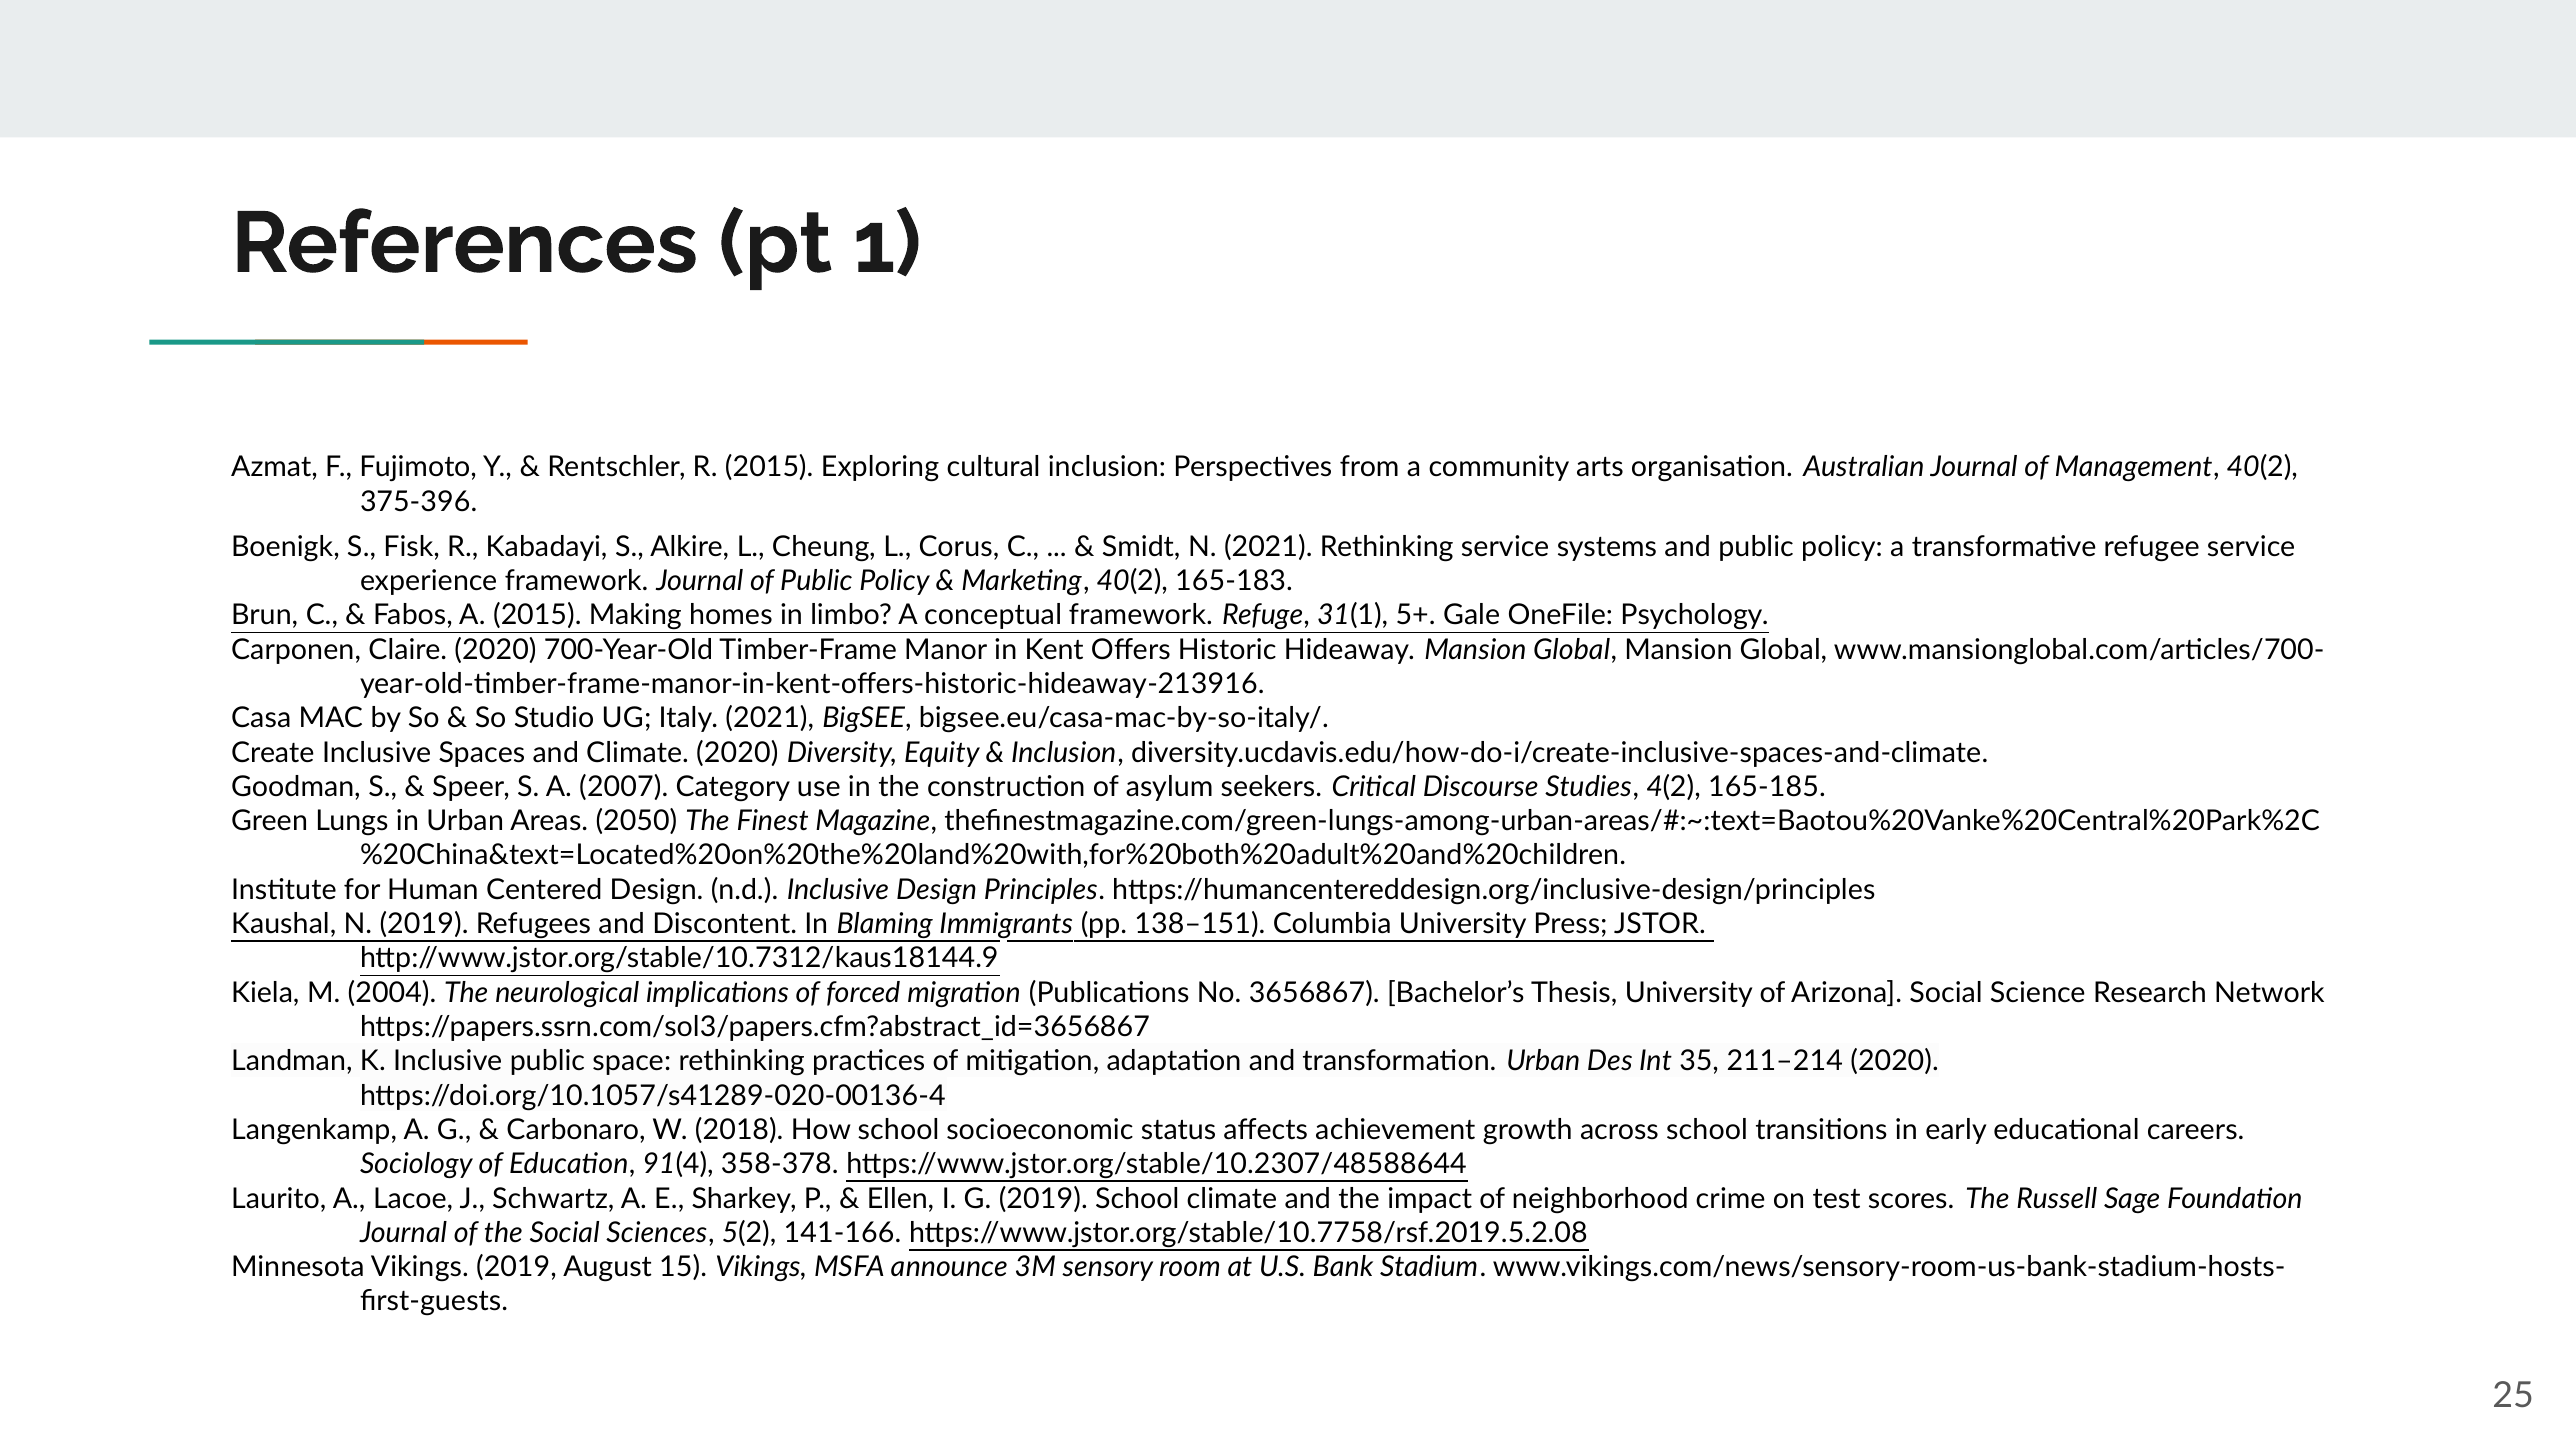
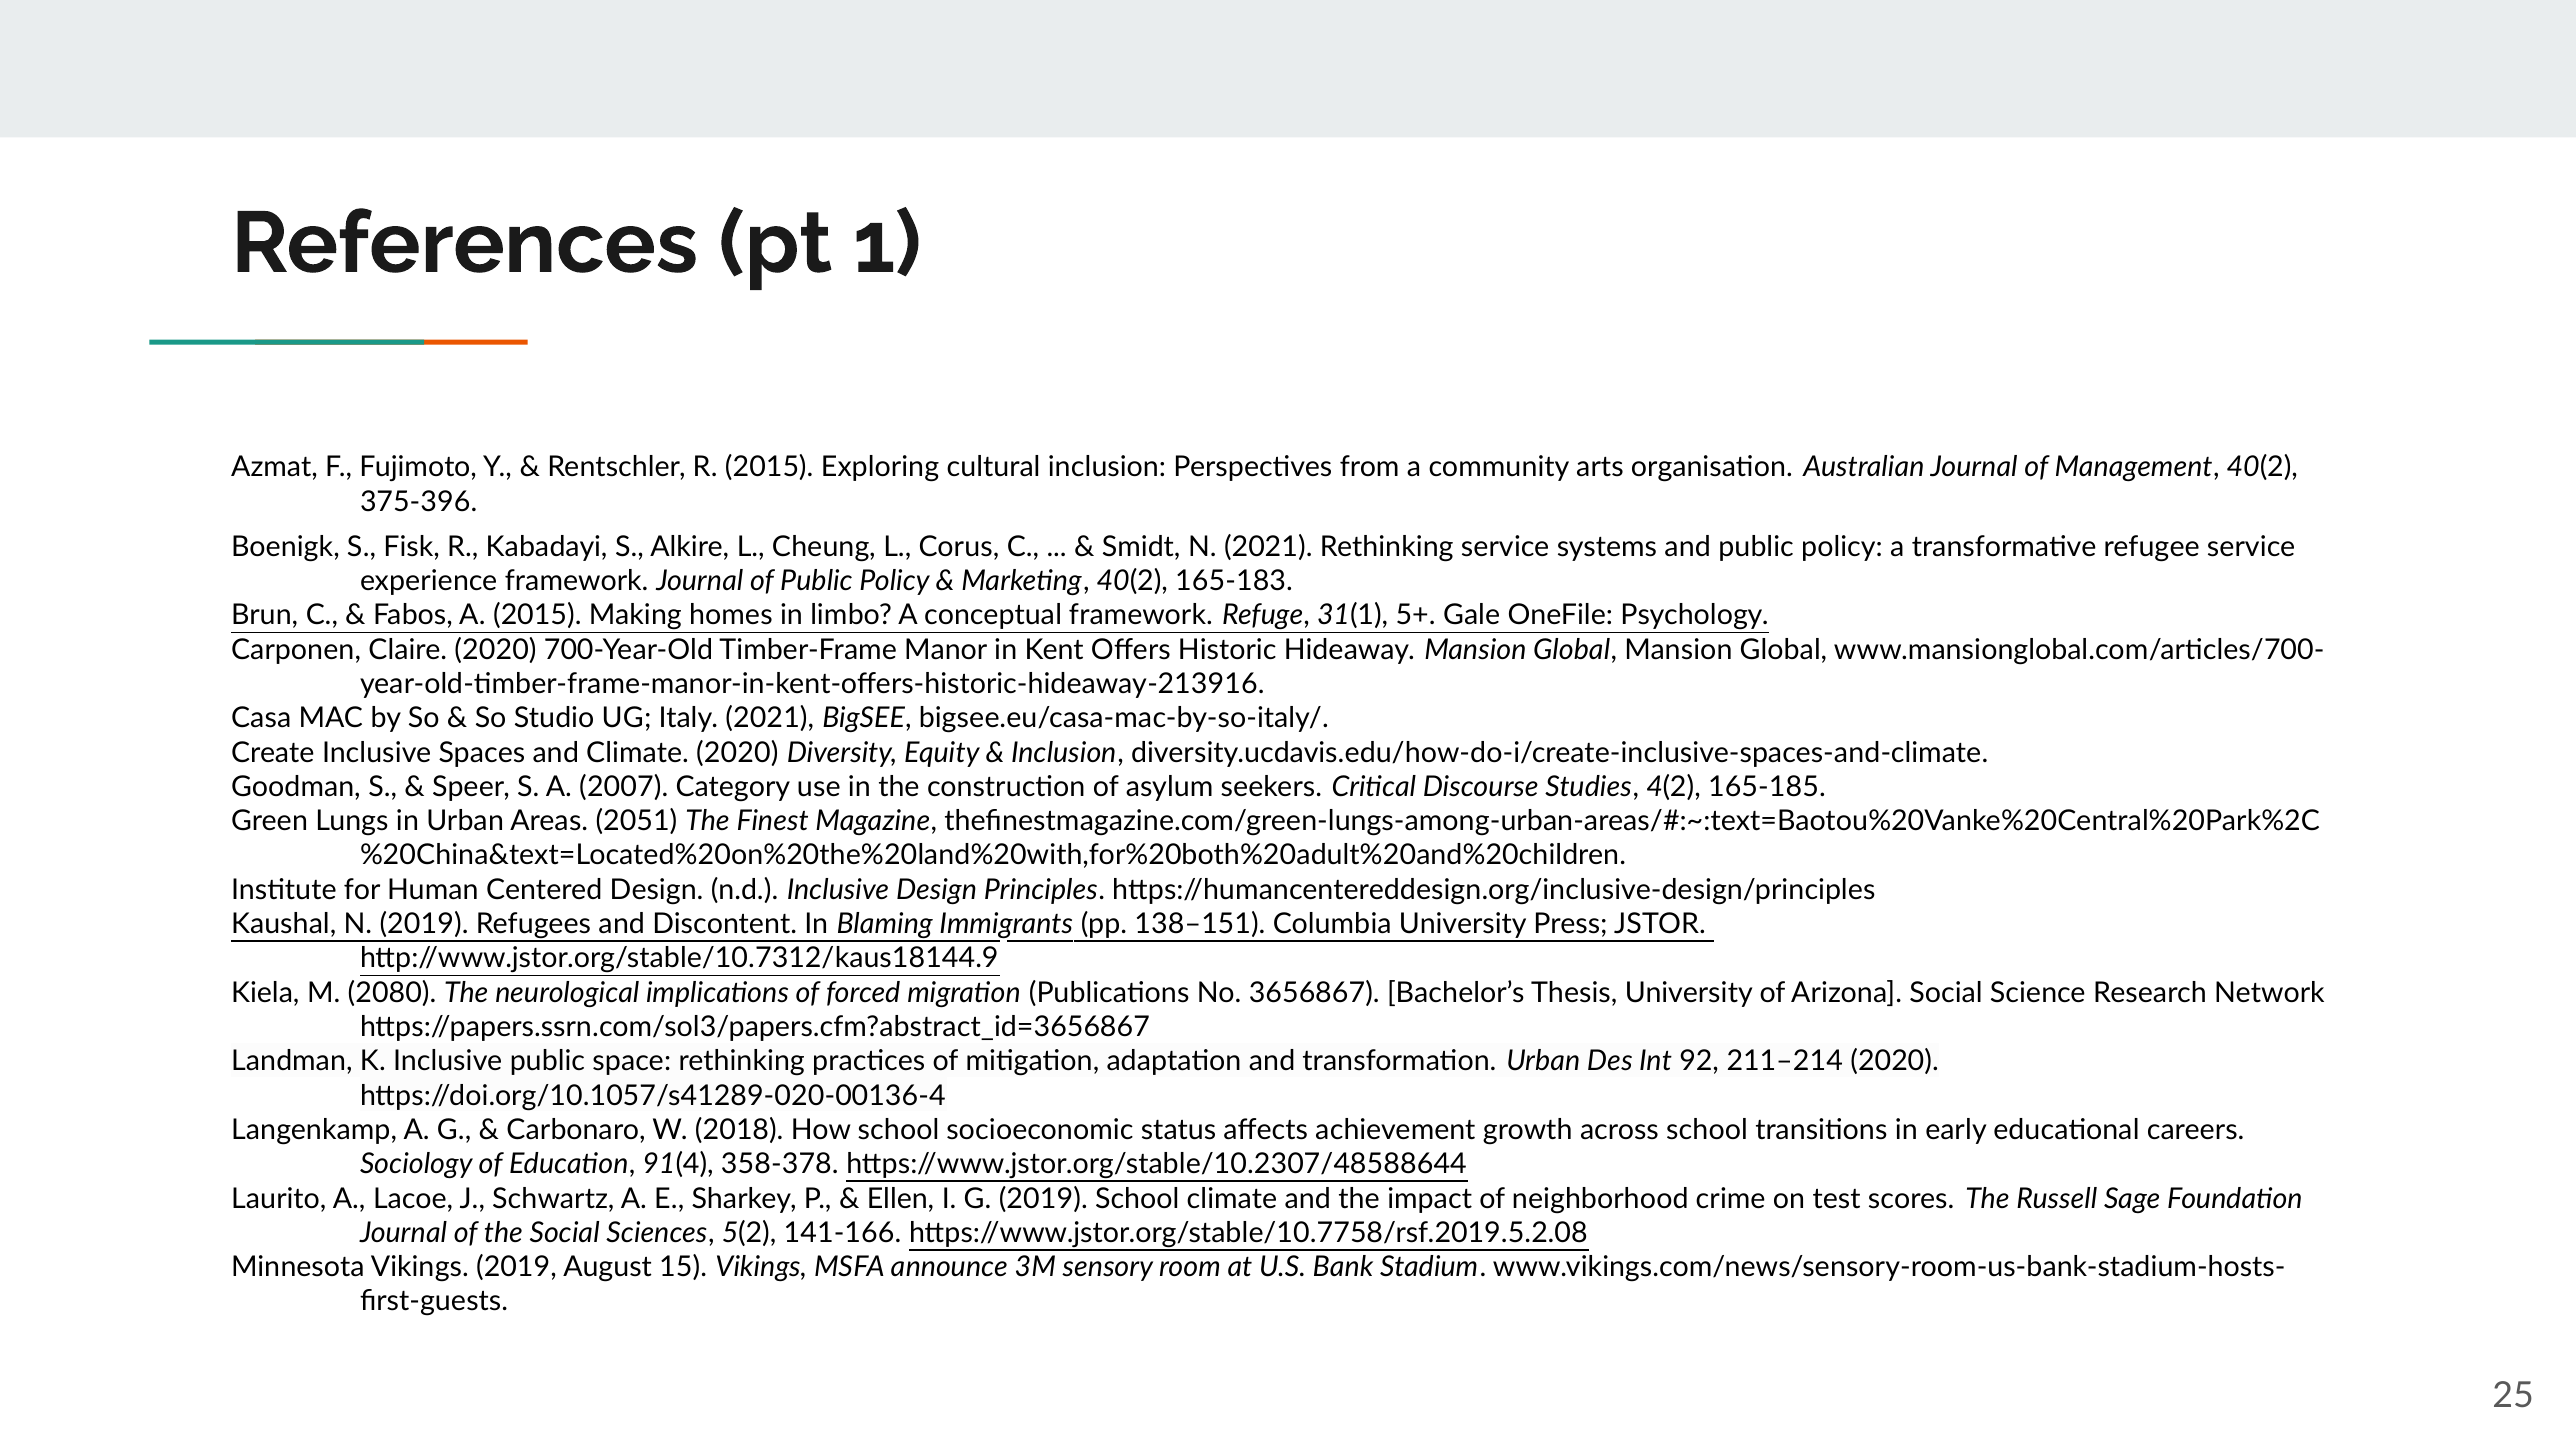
2050: 2050 -> 2051 (636, 821)
2004: 2004 -> 2080 (392, 993)
35: 35 -> 92 (1699, 1061)
